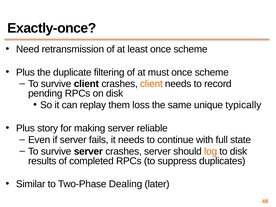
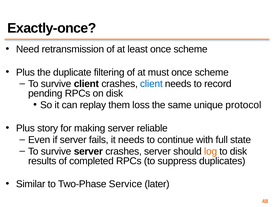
client colour: orange -> blue (151, 84)
typically: typically -> protocol (243, 105)
Dealing: Dealing -> Service (125, 184)
